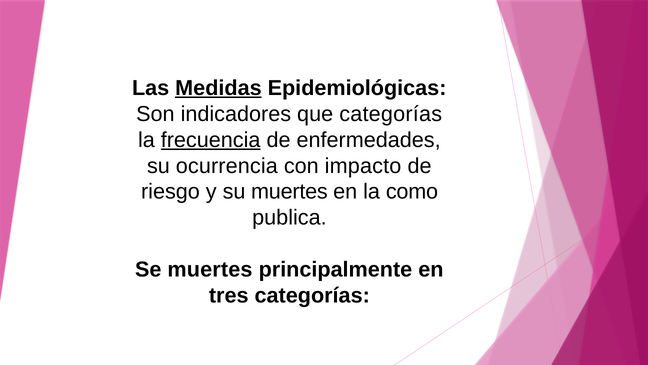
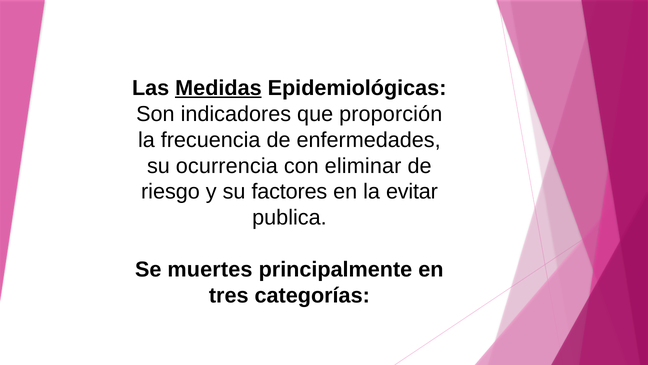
que categorías: categorías -> proporción (391, 114)
frecuencia underline: present -> none (211, 140)
impacto: impacto -> eliminar (363, 166)
su muertes: muertes -> factores (289, 192)
como: como -> evitar (412, 192)
